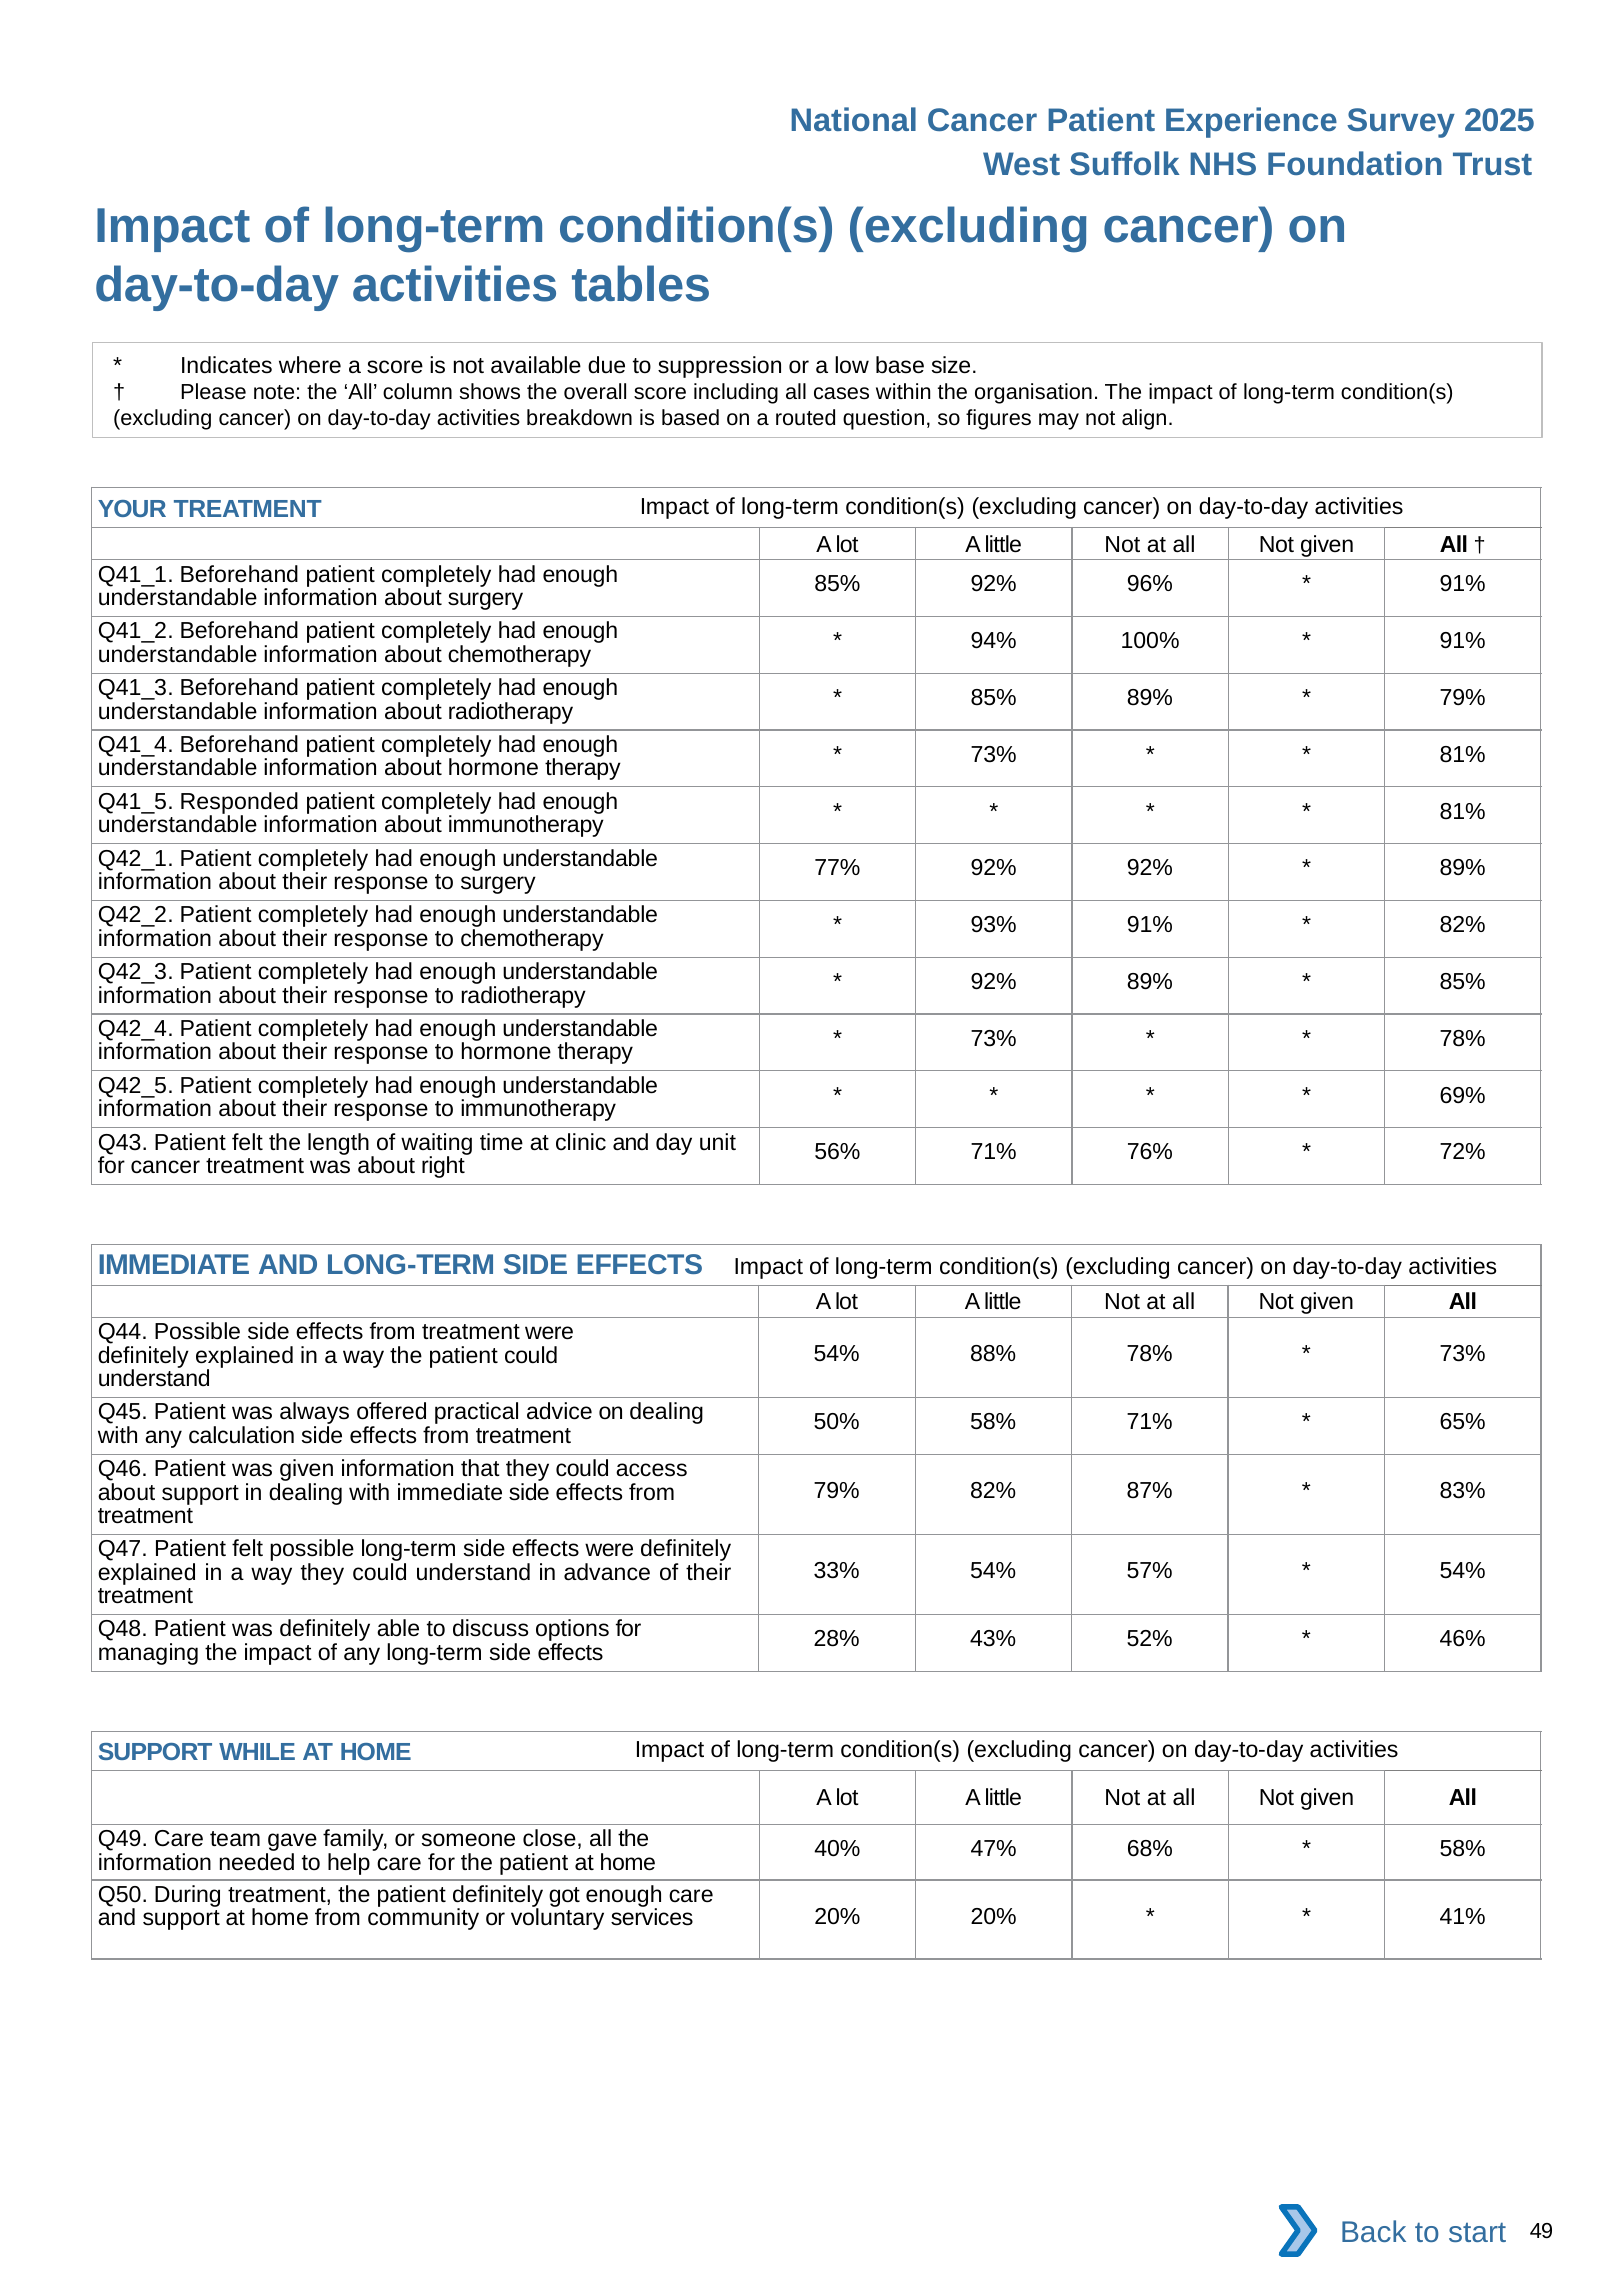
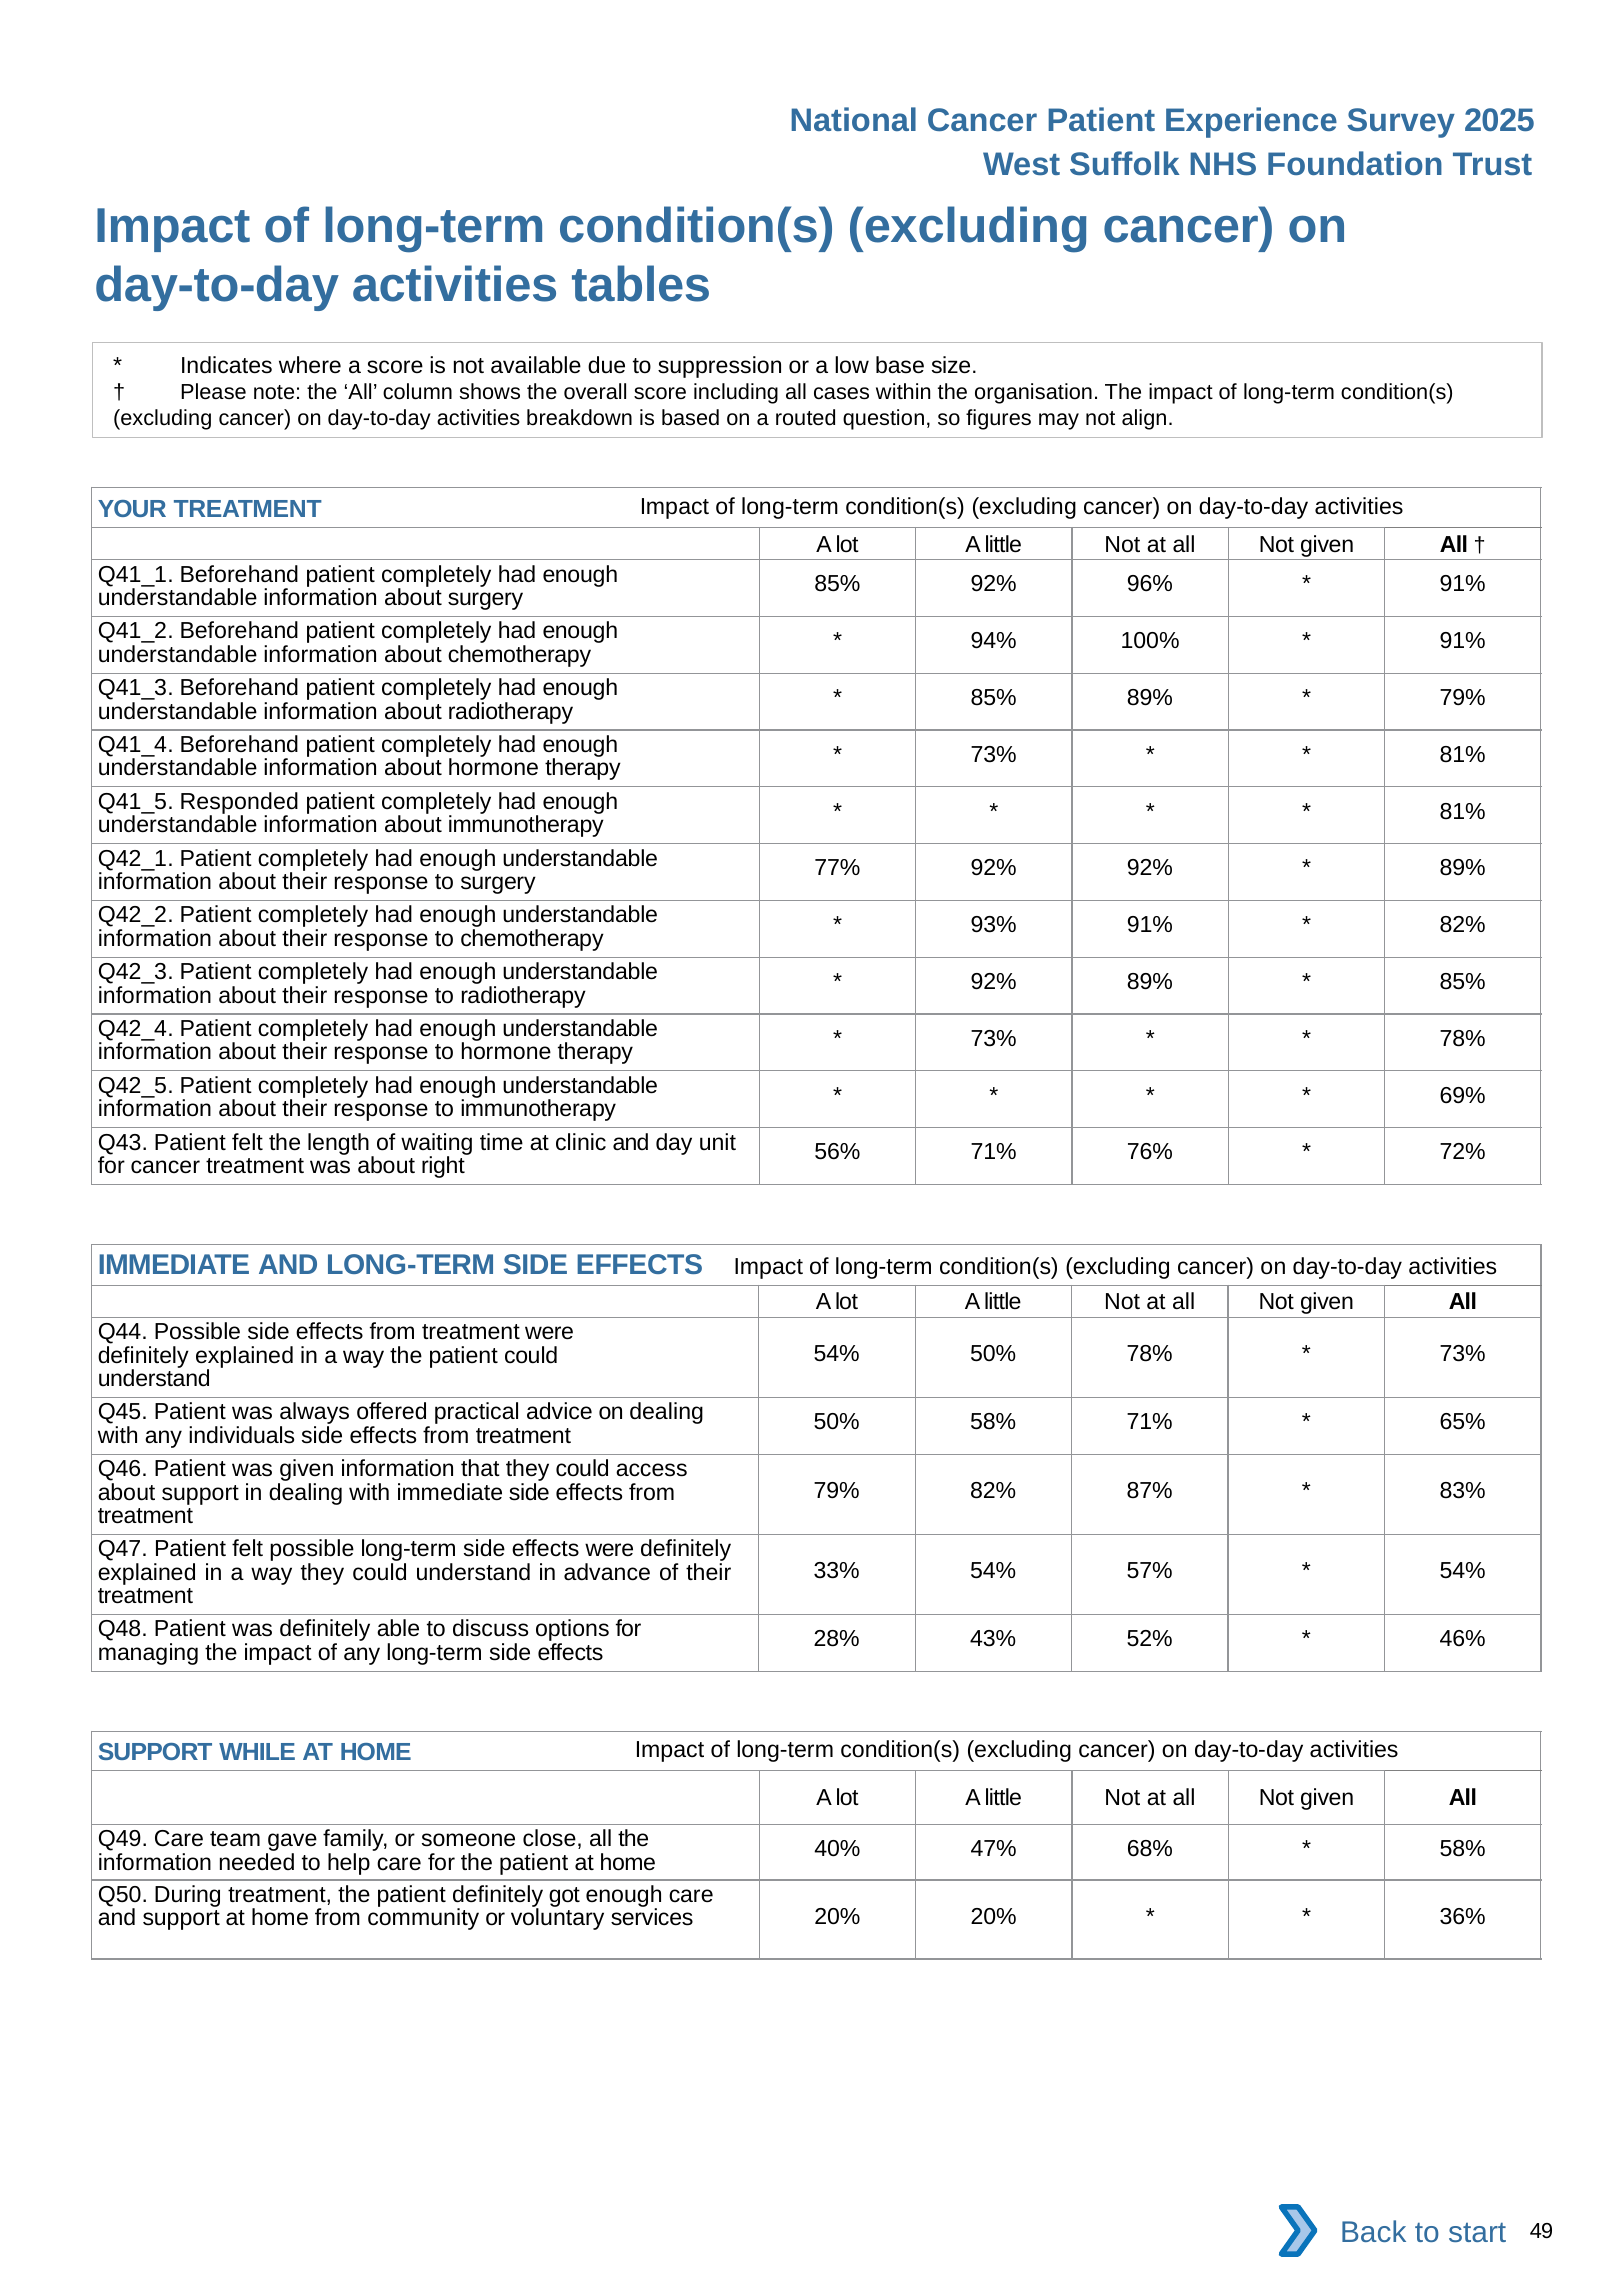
54% 88%: 88% -> 50% (993, 1353)
calculation: calculation -> individuals (242, 1435)
41%: 41% -> 36% (1463, 1916)
